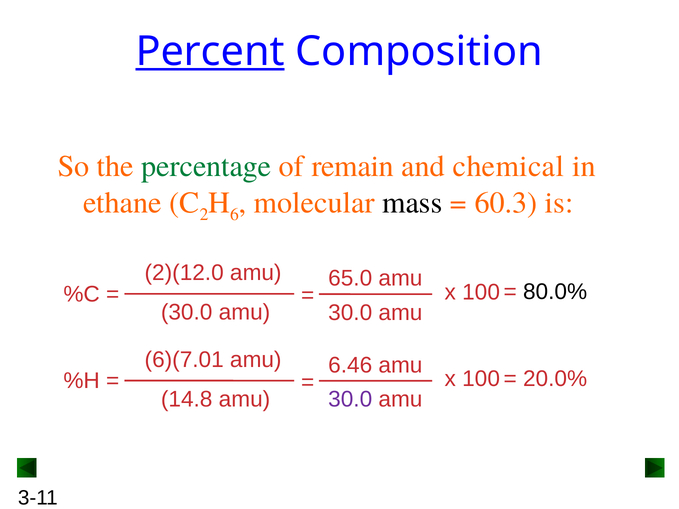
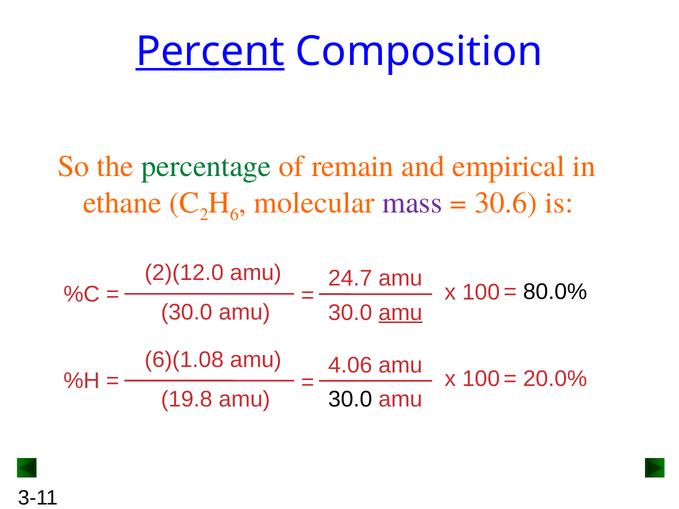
chemical: chemical -> empirical (509, 167)
mass colour: black -> purple (412, 203)
60.3: 60.3 -> 30.6 (506, 203)
65.0: 65.0 -> 24.7 (350, 279)
amu underline: none -> present (400, 313)
6)(7.01: 6)(7.01 -> 6)(1.08 (184, 360)
6.46: 6.46 -> 4.06 (350, 365)
14.8: 14.8 -> 19.8 (187, 399)
30.0 colour: purple -> black (350, 399)
